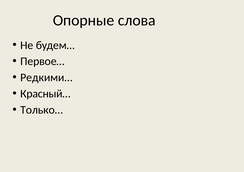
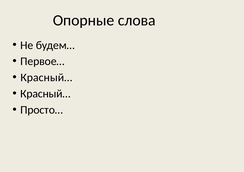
Редкими…: Редкими… -> Красный… (46, 78)
Только…: Только… -> Просто… (42, 110)
